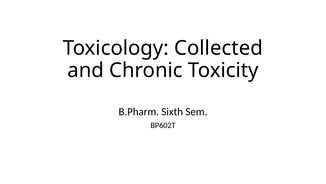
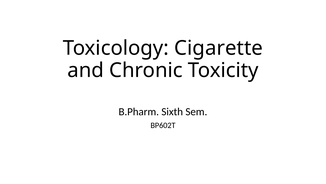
Collected: Collected -> Cigarette (219, 48)
